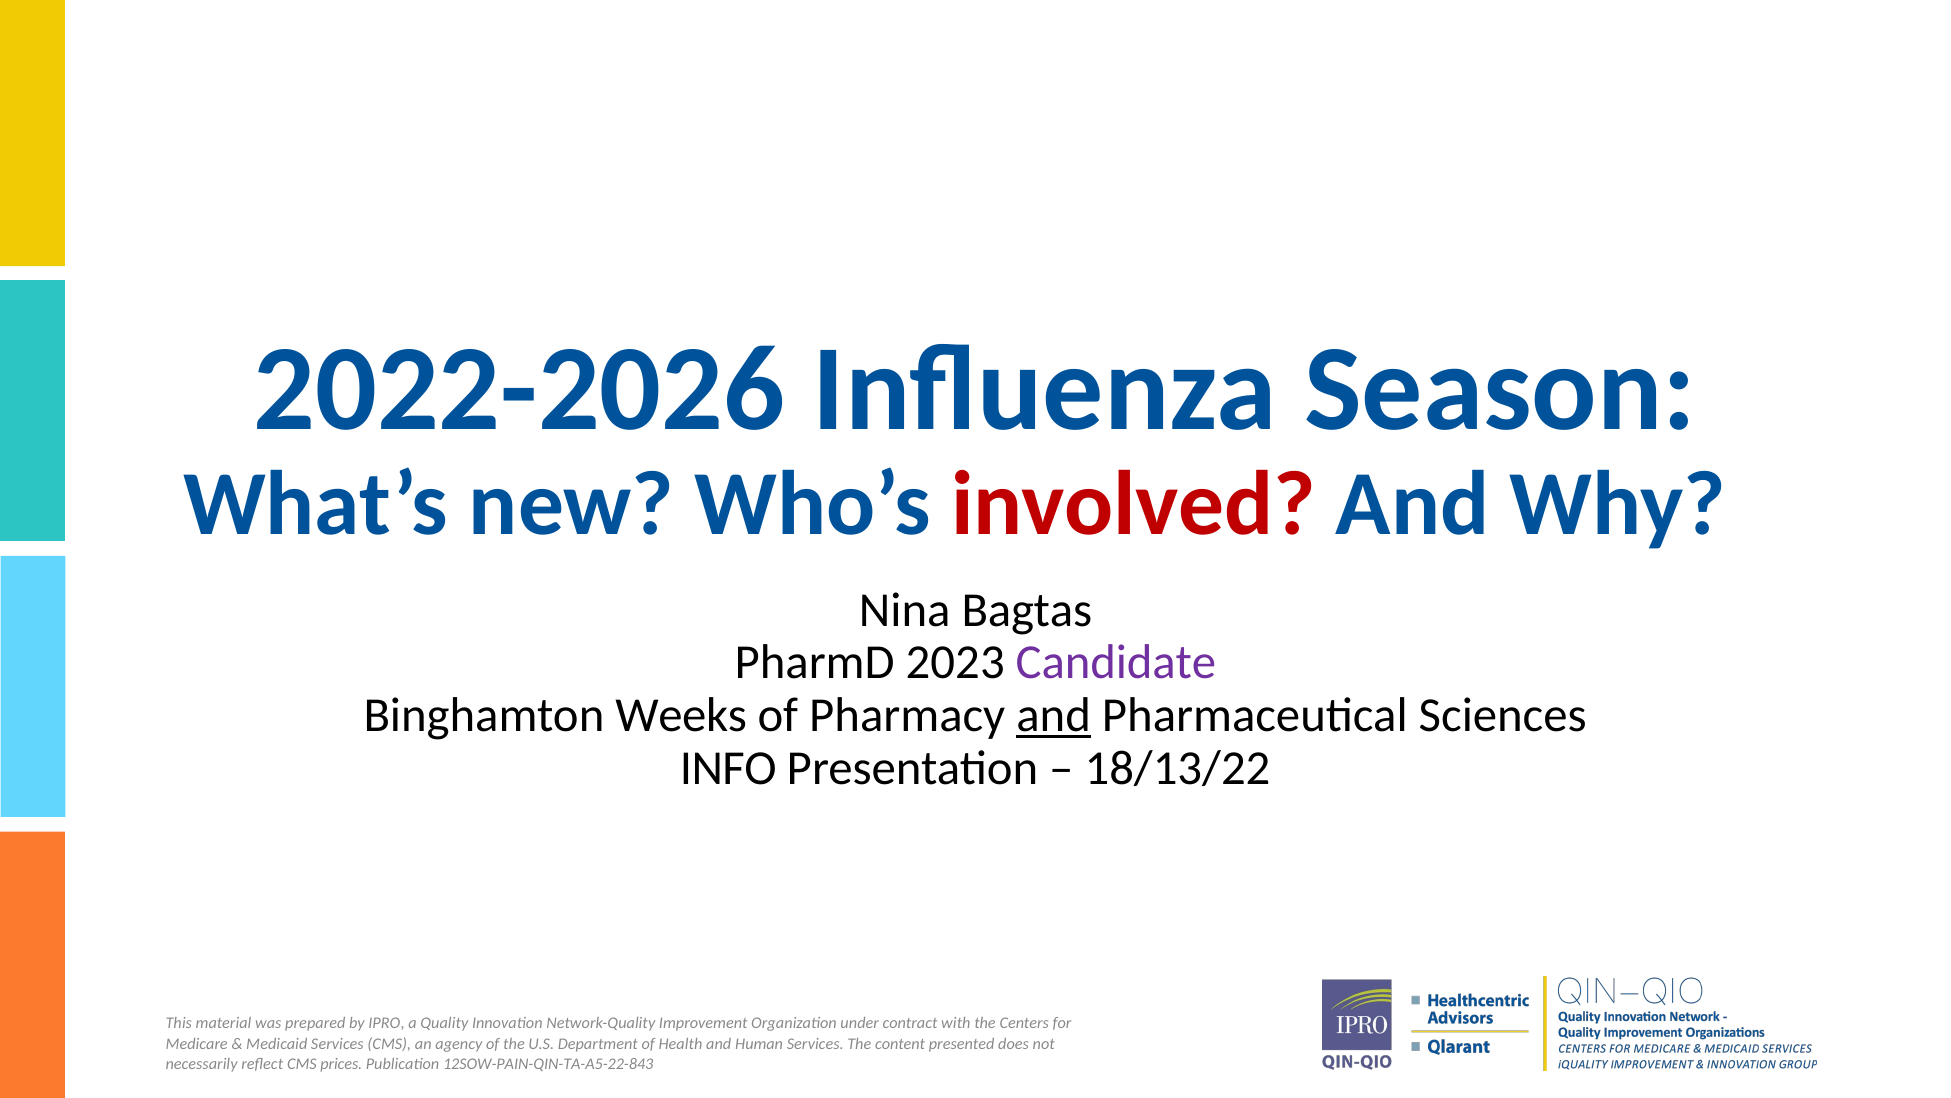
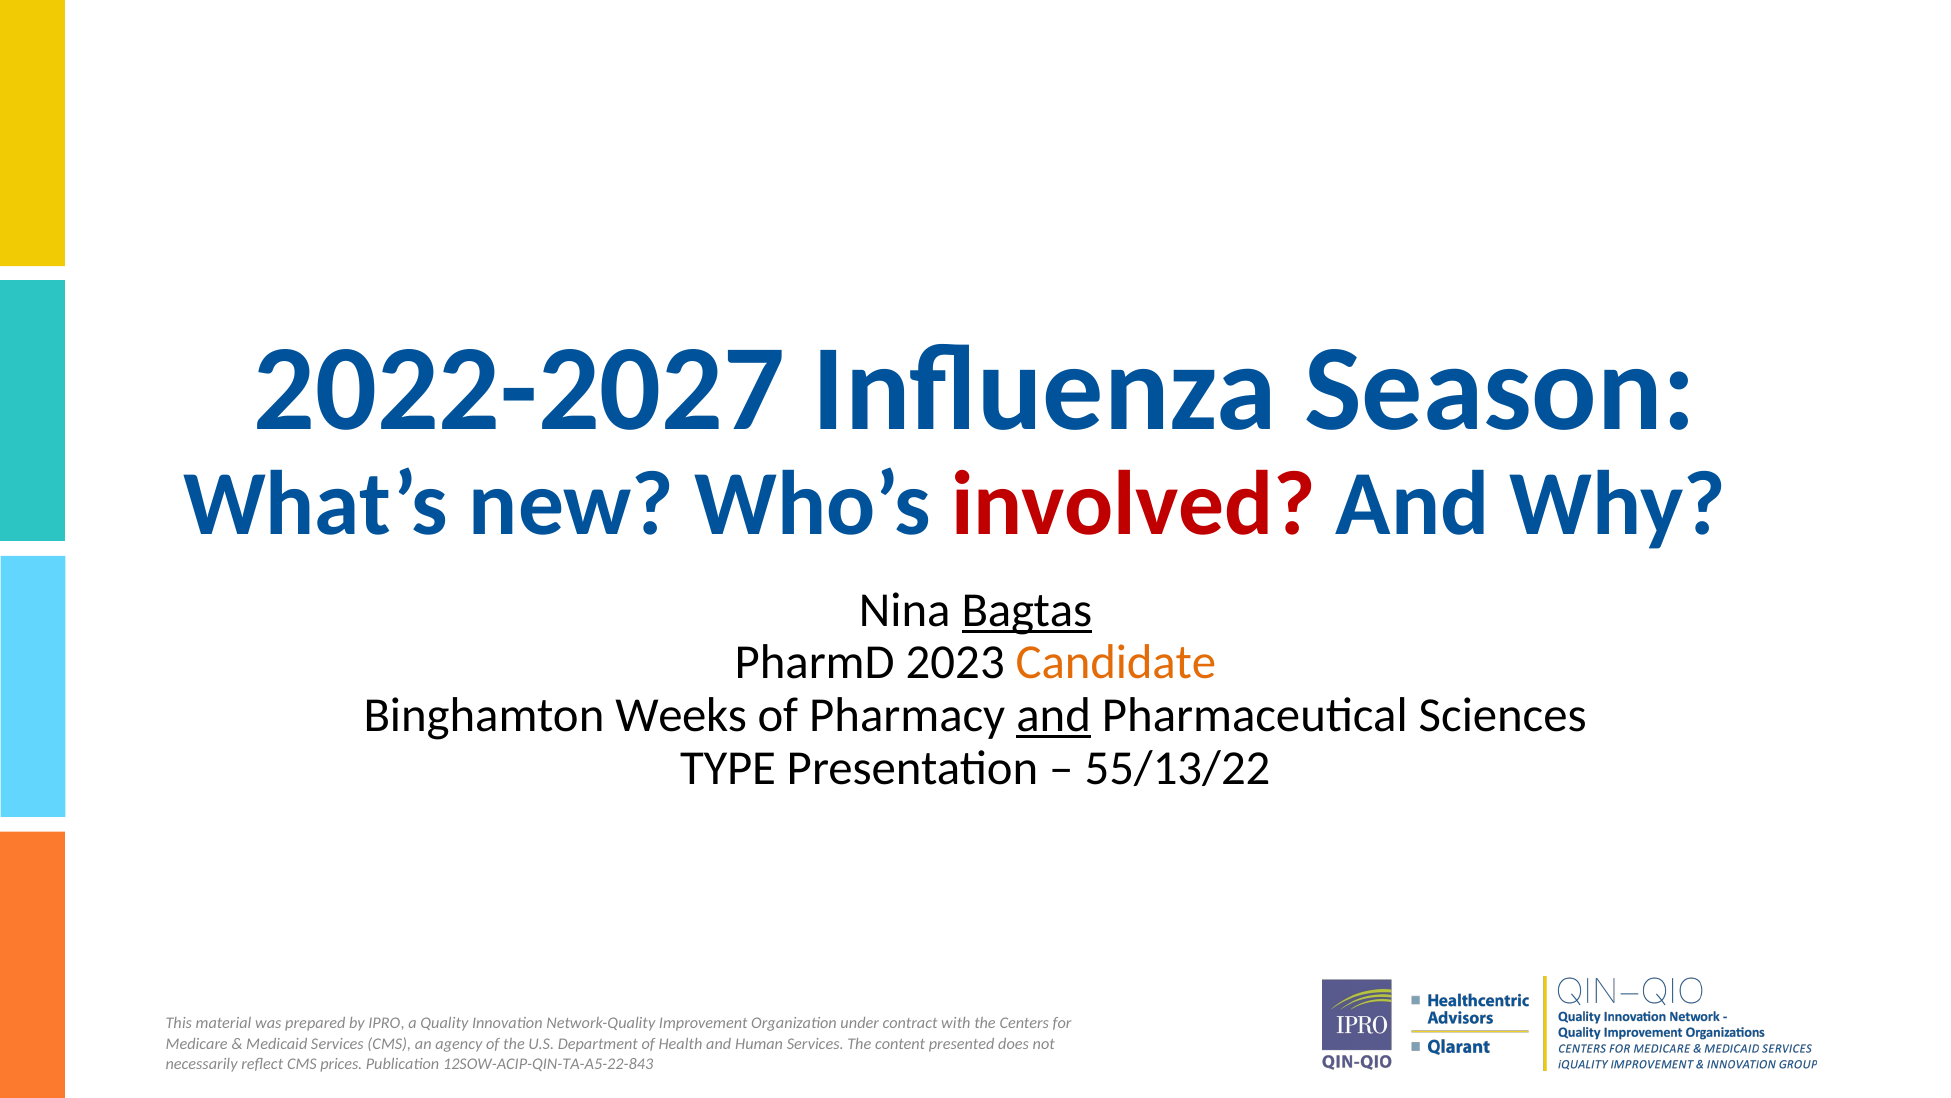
2022-2026: 2022-2026 -> 2022-2027 (519, 389)
Bagtas underline: none -> present (1027, 610)
Candidate colour: purple -> orange (1116, 662)
INFO: INFO -> TYPE (728, 768)
18/13/22: 18/13/22 -> 55/13/22 (1177, 768)
12SOW-PAIN-QIN-TA-A5-22-843: 12SOW-PAIN-QIN-TA-A5-22-843 -> 12SOW-ACIP-QIN-TA-A5-22-843 (548, 1064)
